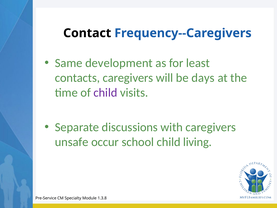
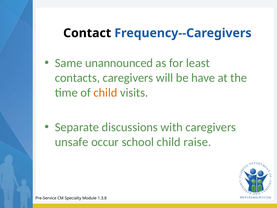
development: development -> unannounced (119, 63)
days: days -> have (203, 78)
child colour: purple -> orange (105, 93)
living: living -> raise (197, 142)
